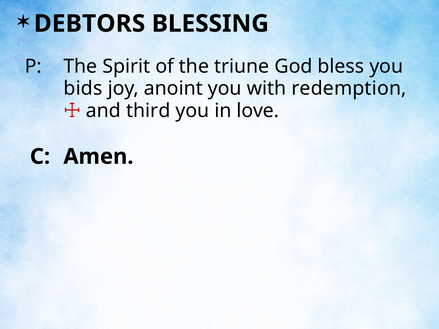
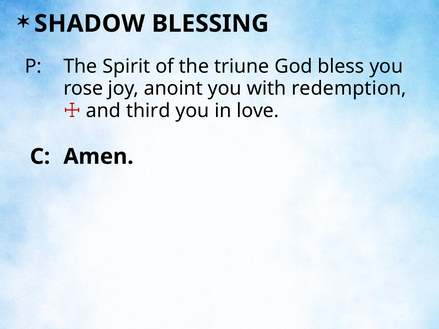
DEBTORS: DEBTORS -> SHADOW (90, 24)
bids: bids -> rose (83, 89)
